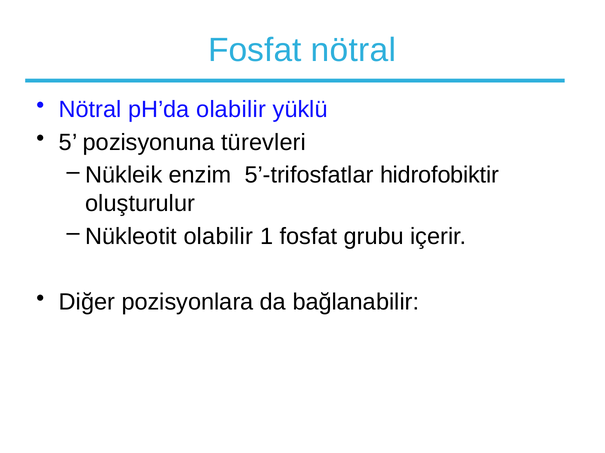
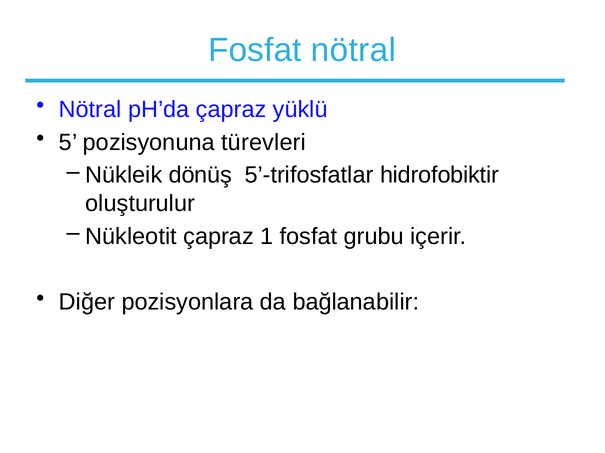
pH’da olabilir: olabilir -> çapraz (231, 110)
enzim: enzim -> dönüş (200, 175)
Nükleotit olabilir: olabilir -> çapraz (219, 237)
